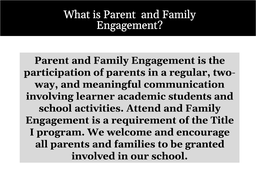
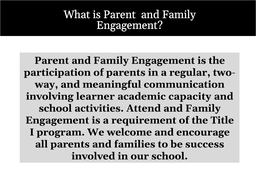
students: students -> capacity (190, 96)
granted: granted -> success (205, 144)
